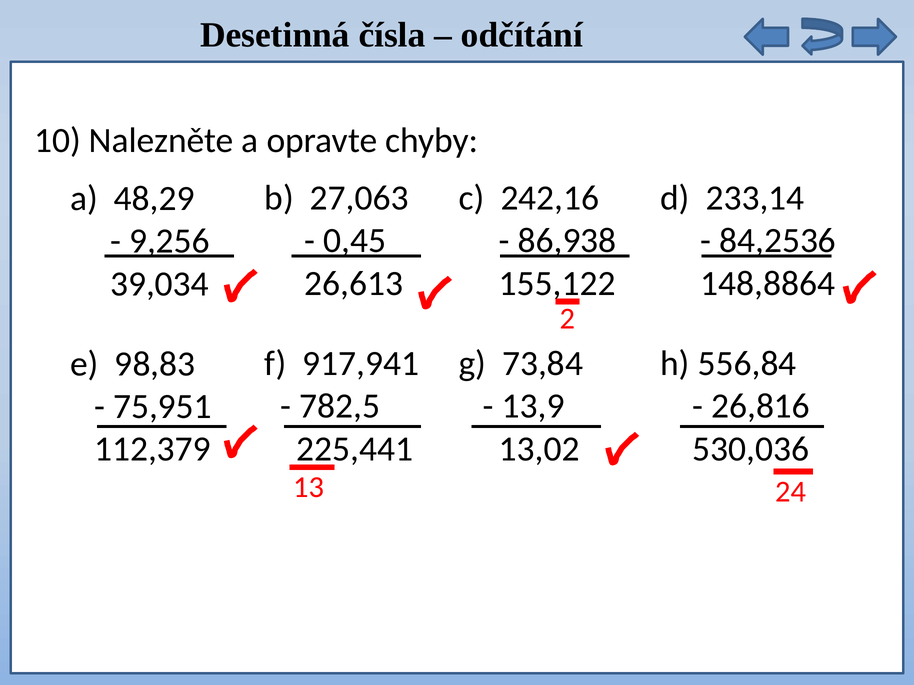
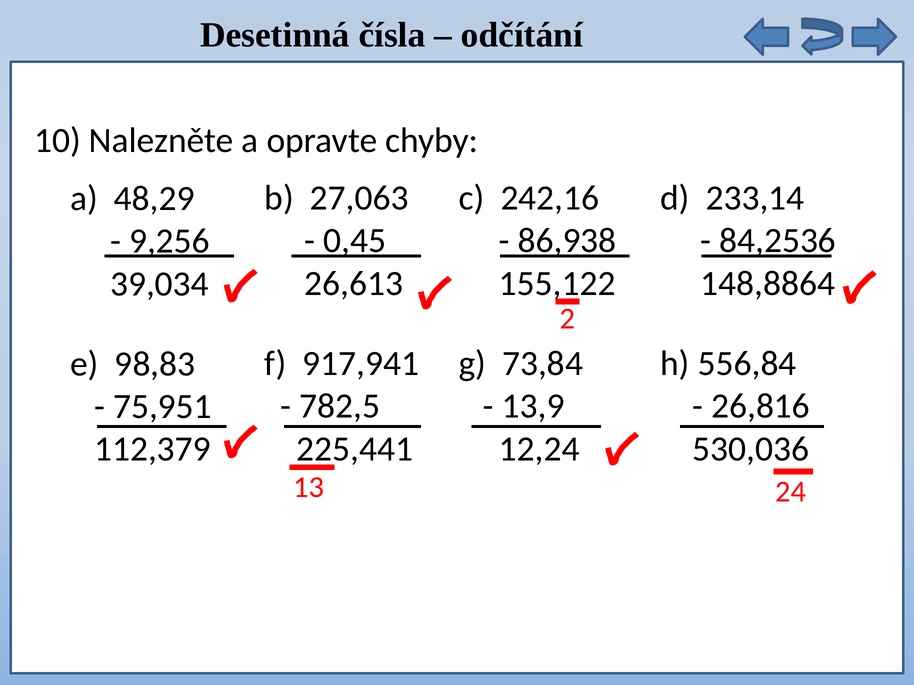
13,02: 13,02 -> 12,24 (539, 449)
